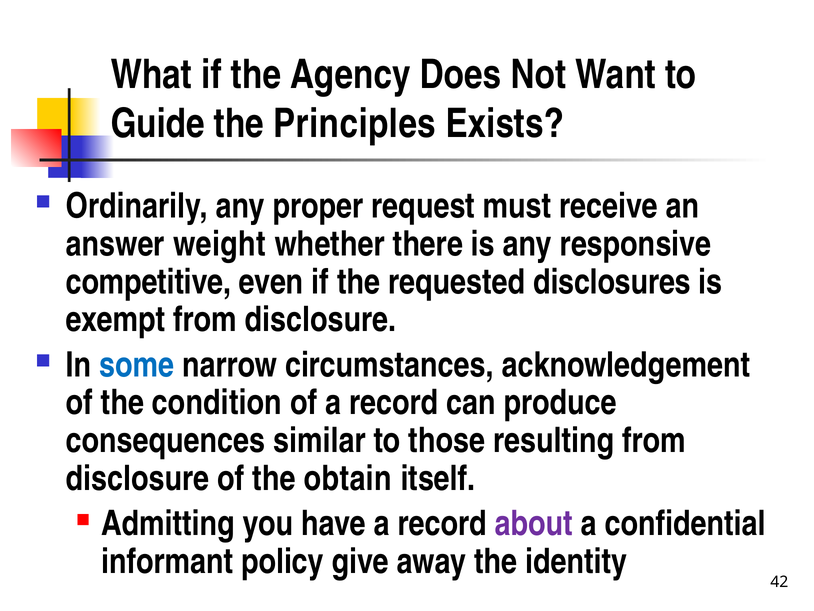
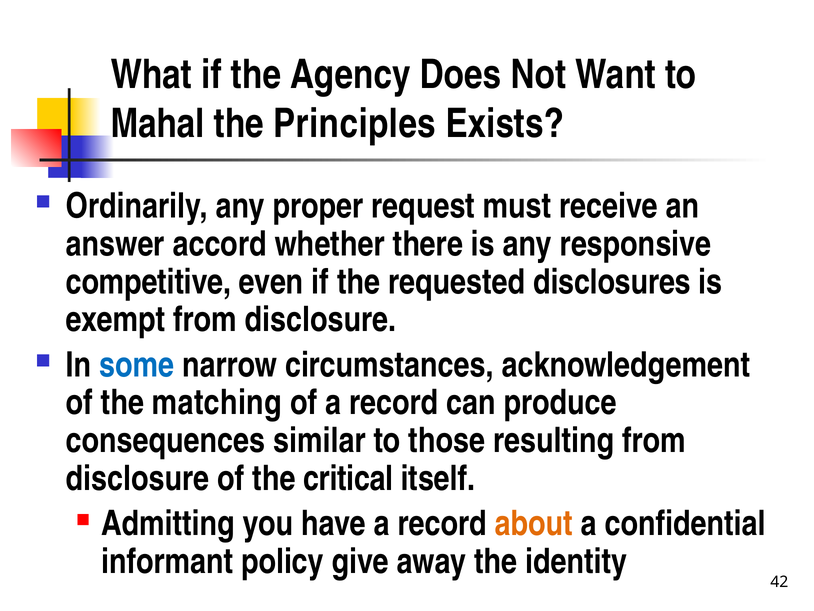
Guide: Guide -> Mahal (158, 124)
weight: weight -> accord (220, 244)
condition: condition -> matching (217, 403)
obtain: obtain -> critical (348, 478)
about colour: purple -> orange (534, 523)
